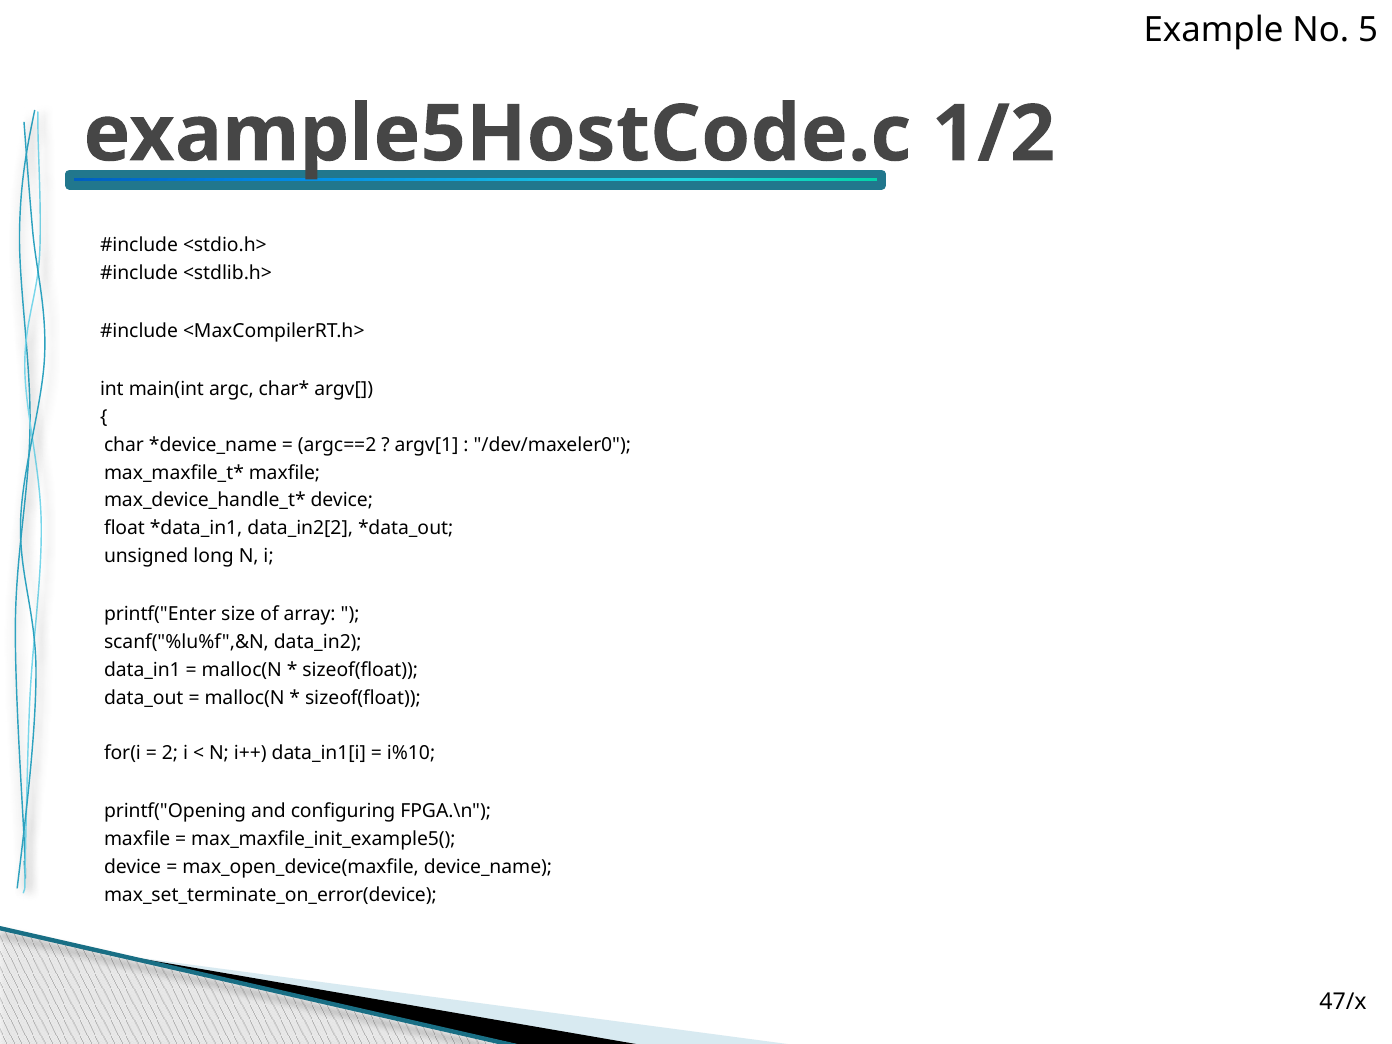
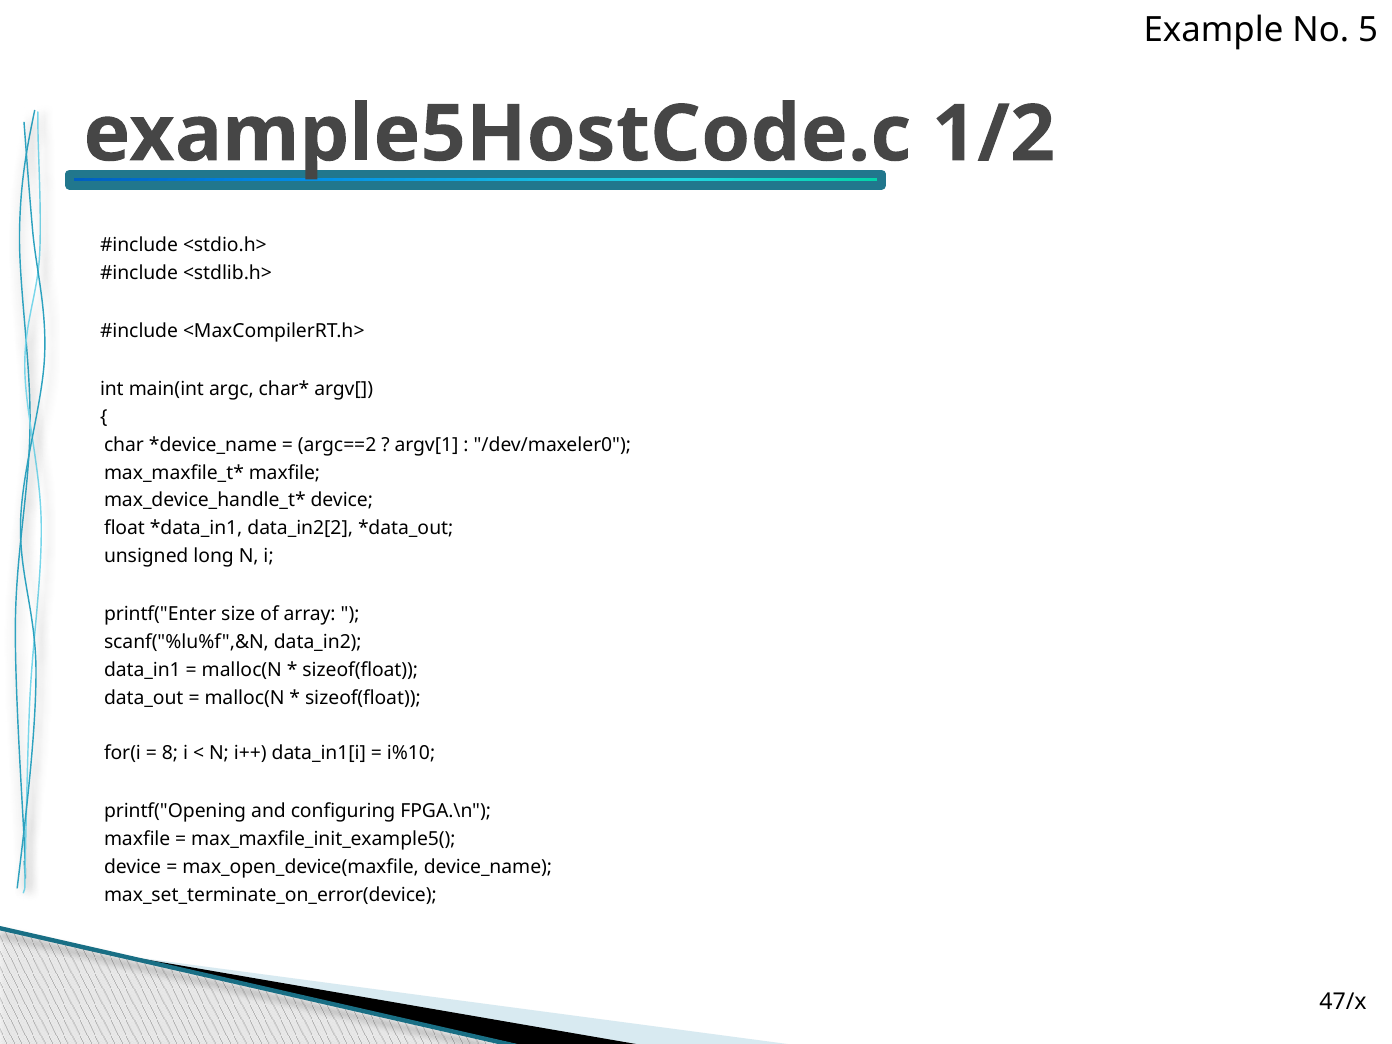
2: 2 -> 8 (170, 753)
